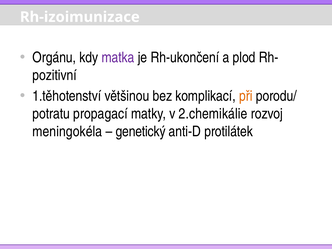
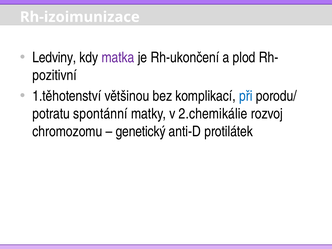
Orgánu: Orgánu -> Ledviny (54, 58)
při colour: orange -> blue (246, 96)
propagací: propagací -> spontánní (100, 114)
meningokéla: meningokéla -> chromozomu (67, 131)
